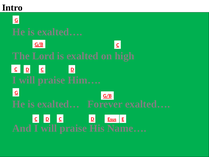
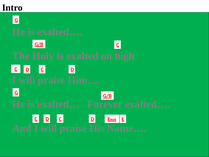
Lord: Lord -> Holy (43, 56)
